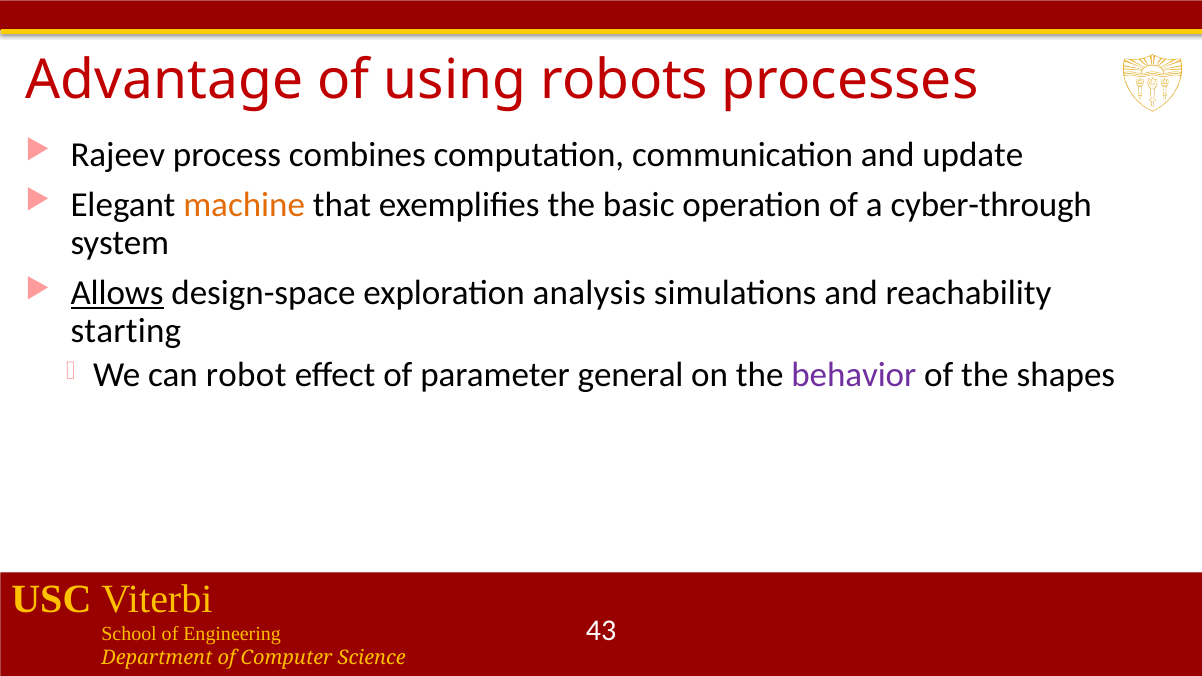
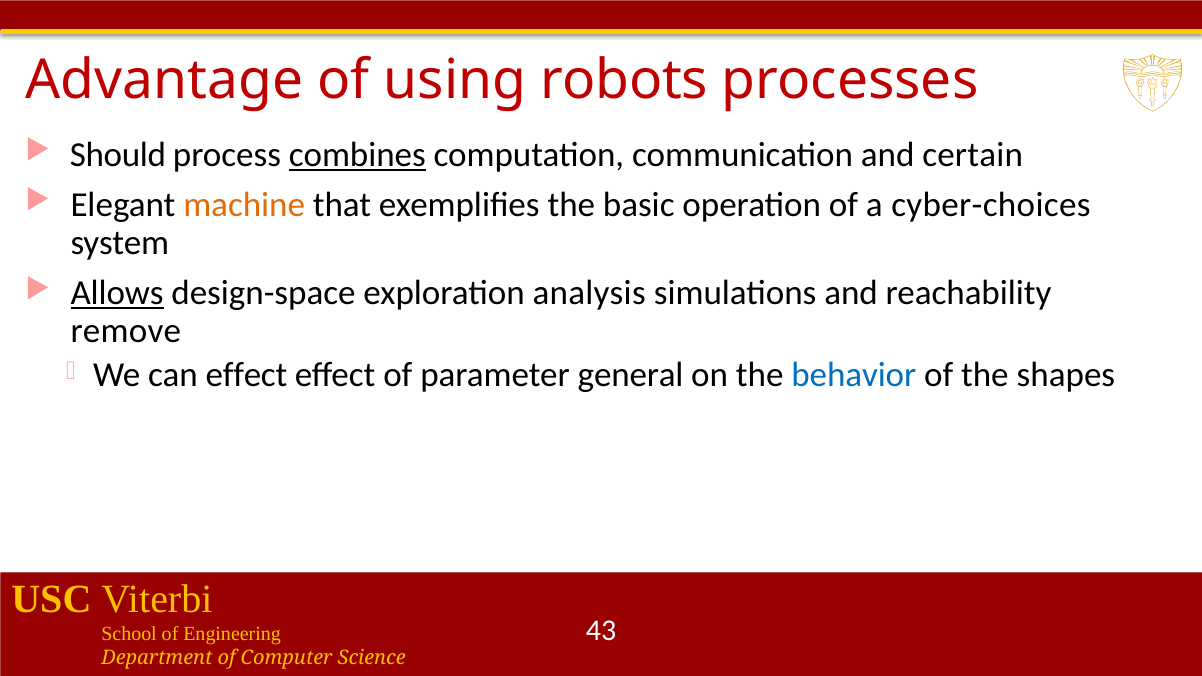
Rajeev: Rajeev -> Should (118, 155)
combines underline: none -> present (357, 155)
update: update -> certain (973, 155)
cyber-through: cyber-through -> cyber-choices (991, 205)
starting: starting -> remove (126, 331)
can robot: robot -> effect (246, 375)
behavior colour: purple -> blue (854, 375)
